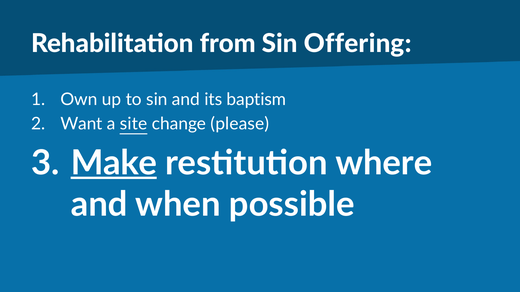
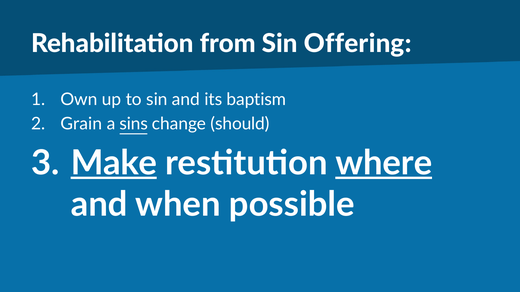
Want: Want -> Grain (81, 124)
site: site -> sins (134, 124)
please: please -> should (240, 124)
where underline: none -> present (384, 163)
